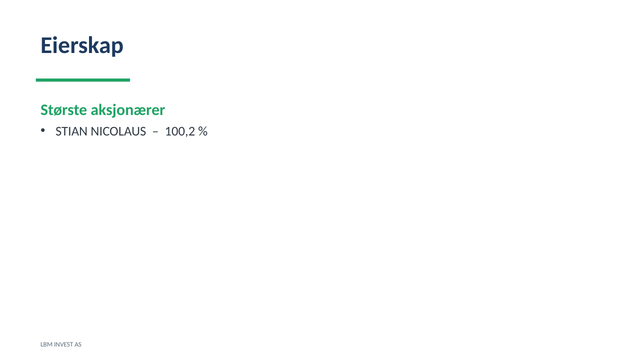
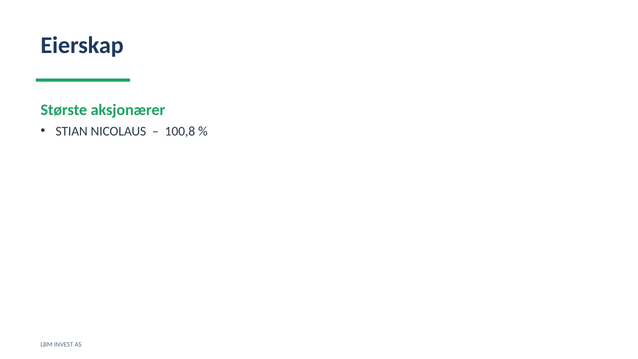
100,2: 100,2 -> 100,8 (180, 131)
